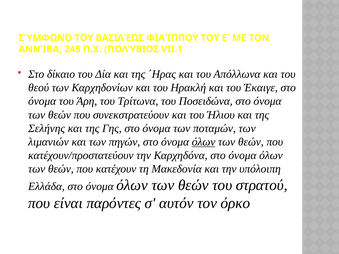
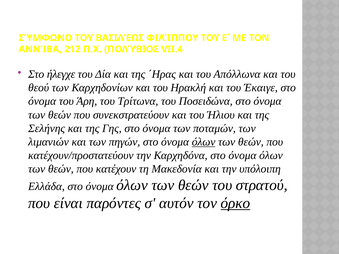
245: 245 -> 212 (72, 49)
VII.1: VII.1 -> VII.4 (172, 49)
δίκαιο: δίκαιο -> ήλεγχε (61, 74)
όρκο underline: none -> present (235, 203)
